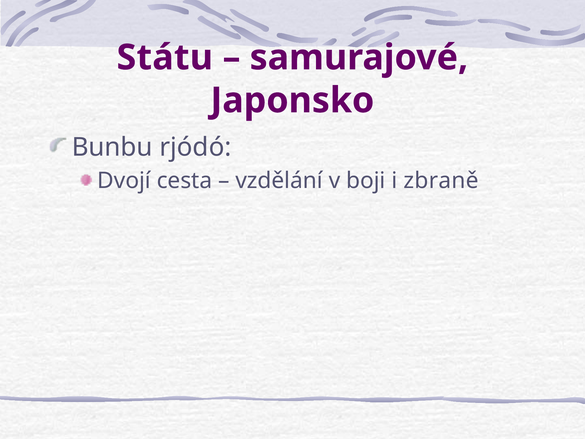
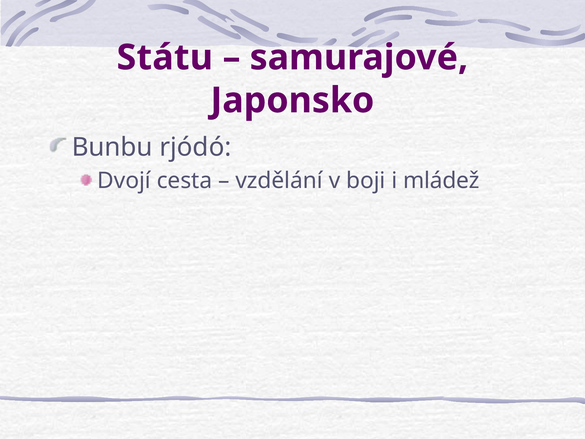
zbraně: zbraně -> mládež (441, 181)
